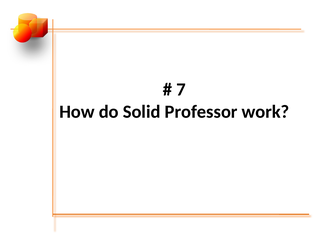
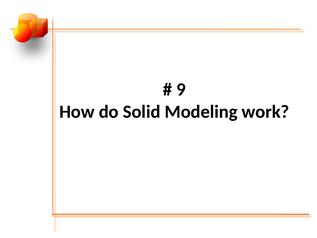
7: 7 -> 9 (181, 90)
Professor: Professor -> Modeling (201, 112)
